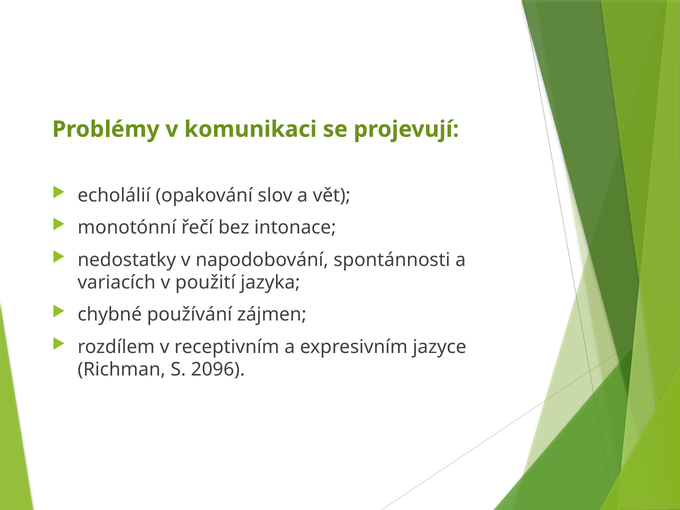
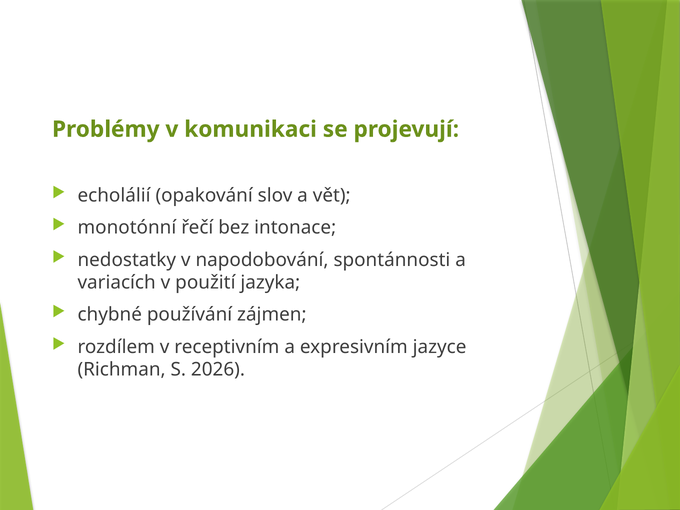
2096: 2096 -> 2026 (218, 370)
